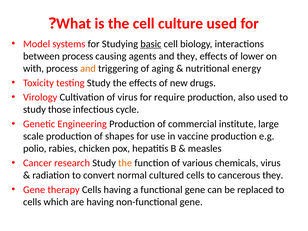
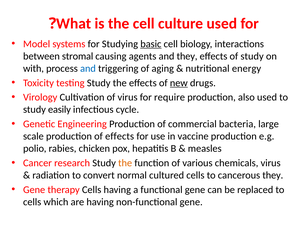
between process: process -> stromal (78, 56)
of lower: lower -> study (252, 56)
and colour: orange -> blue (88, 69)
new underline: none -> present (179, 83)
those: those -> easily (59, 110)
institute: institute -> bacteria (237, 124)
of shapes: shapes -> effects (120, 136)
